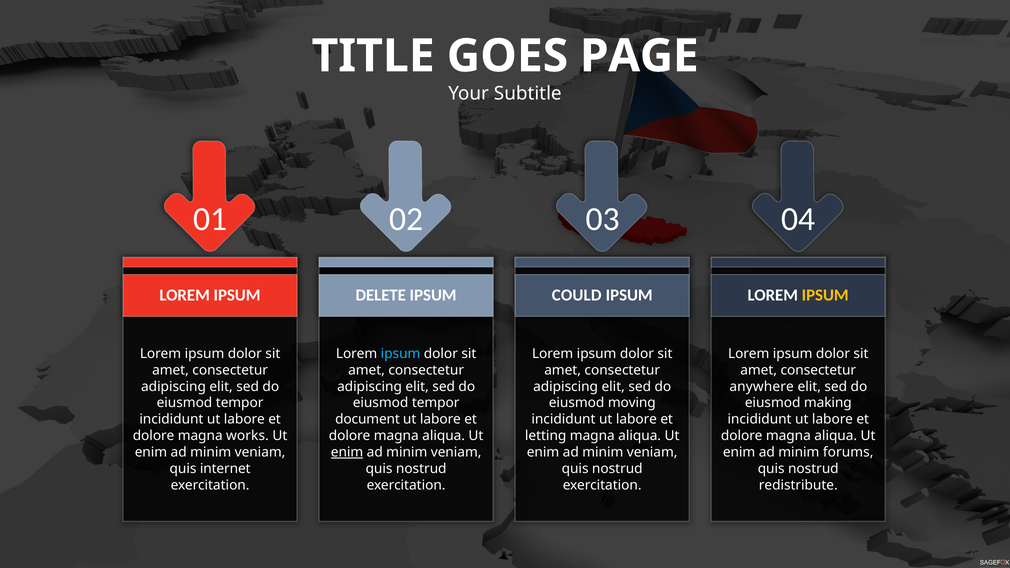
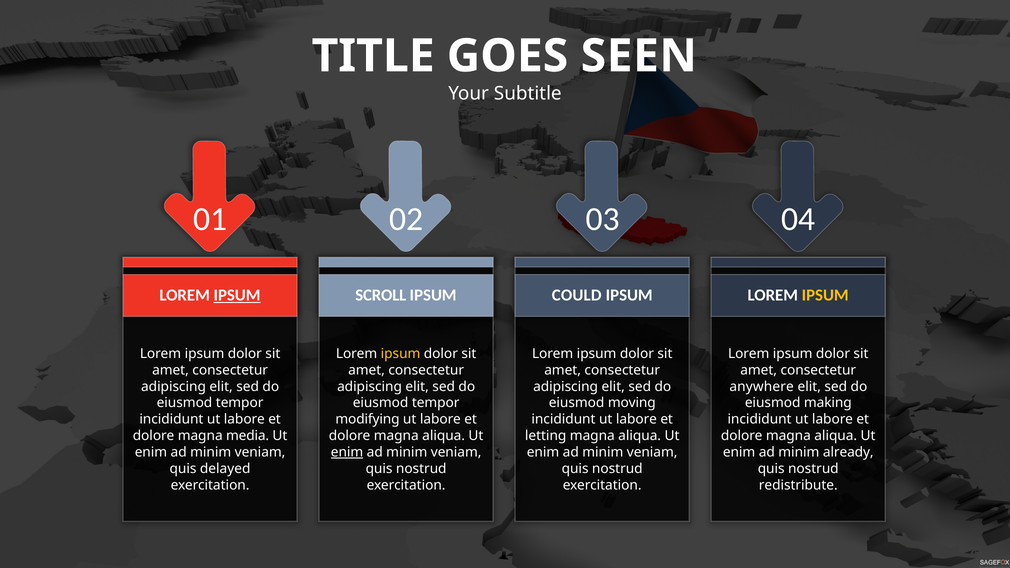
PAGE: PAGE -> SEEN (639, 56)
IPSUM underline: none -> present (237, 295)
DELETE: DELETE -> SCROLL (381, 295)
ipsum colour: light blue -> yellow (401, 354)
document: document -> modifying (368, 419)
works: works -> media (248, 436)
forums: forums -> already (848, 452)
internet: internet -> delayed (225, 469)
